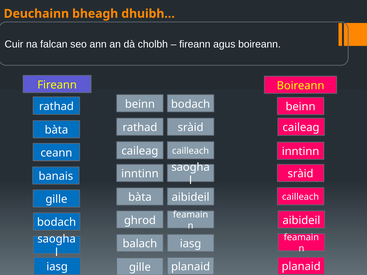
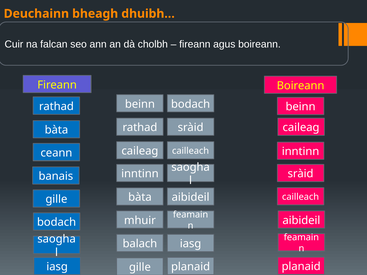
ghrod: ghrod -> mhuir (140, 221)
